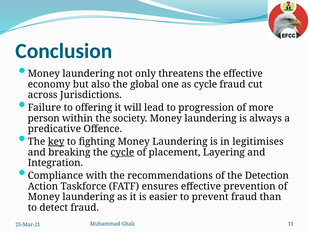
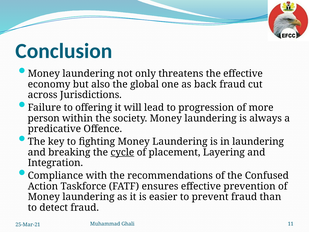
as cycle: cycle -> back (205, 84)
key underline: present -> none (56, 141)
in legitimises: legitimises -> laundering (258, 141)
Detection: Detection -> Confused (267, 175)
